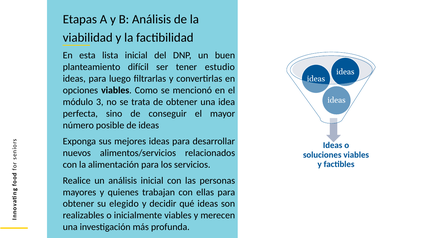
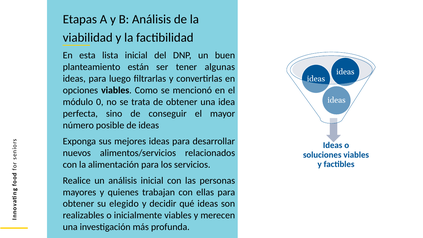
difícil: difícil -> están (138, 67)
estudio: estudio -> algunas (220, 67)
3: 3 -> 0 (100, 102)
